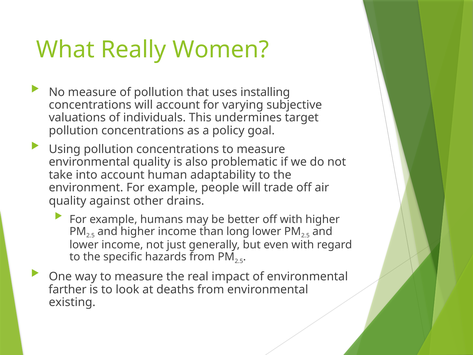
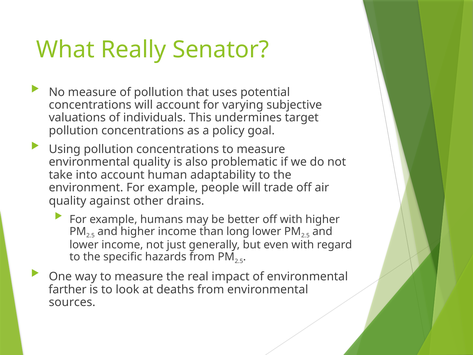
Women: Women -> Senator (221, 50)
installing: installing -> potential (265, 92)
existing: existing -> sources (72, 302)
